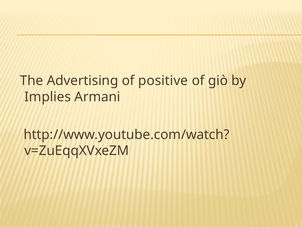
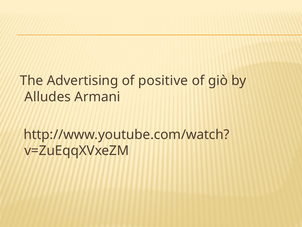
Implies: Implies -> Alludes (48, 97)
